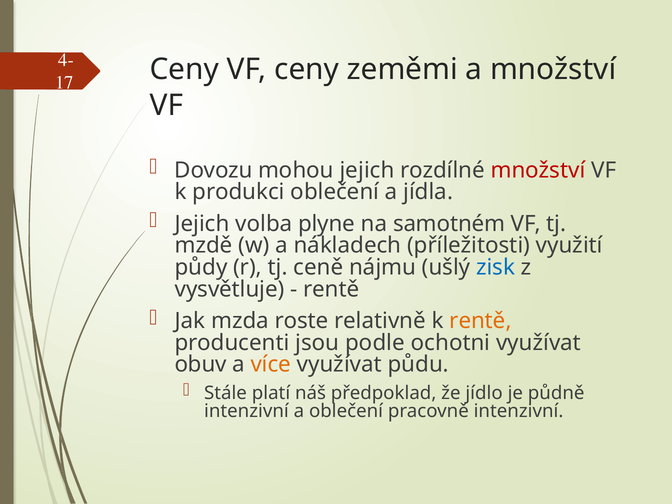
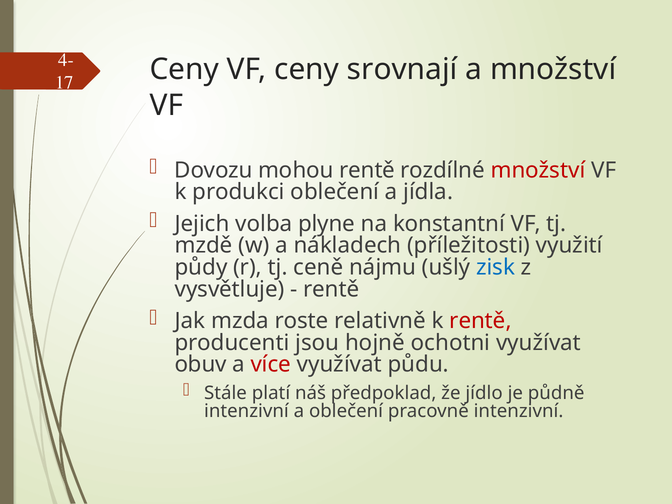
zeměmi: zeměmi -> srovnají (402, 69)
mohou jejich: jejich -> rentě (367, 170)
samotném: samotném -> konstantní (449, 224)
rentě colour: orange -> red (480, 321)
podle: podle -> hojně (375, 343)
více colour: orange -> red (271, 364)
